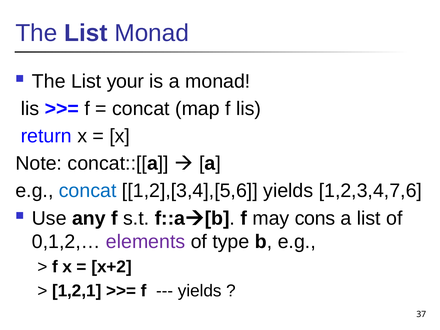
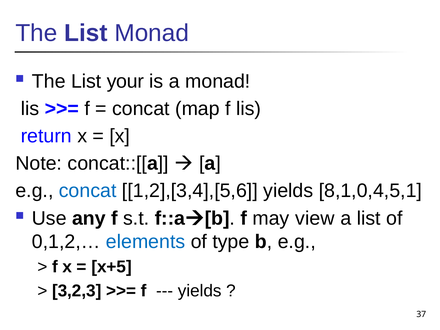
1,2,3,4,7,6: 1,2,3,4,7,6 -> 8,1,0,4,5,1 (370, 191)
cons: cons -> view (315, 218)
elements colour: purple -> blue (146, 242)
x+2: x+2 -> x+5 (112, 267)
1,2,1: 1,2,1 -> 3,2,3 (77, 291)
